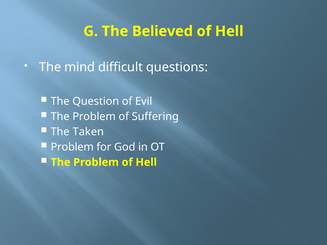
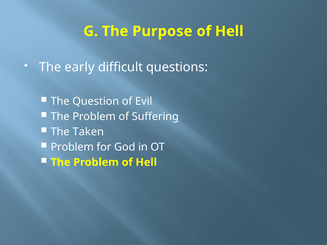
Believed: Believed -> Purpose (162, 31)
mind: mind -> early (80, 67)
